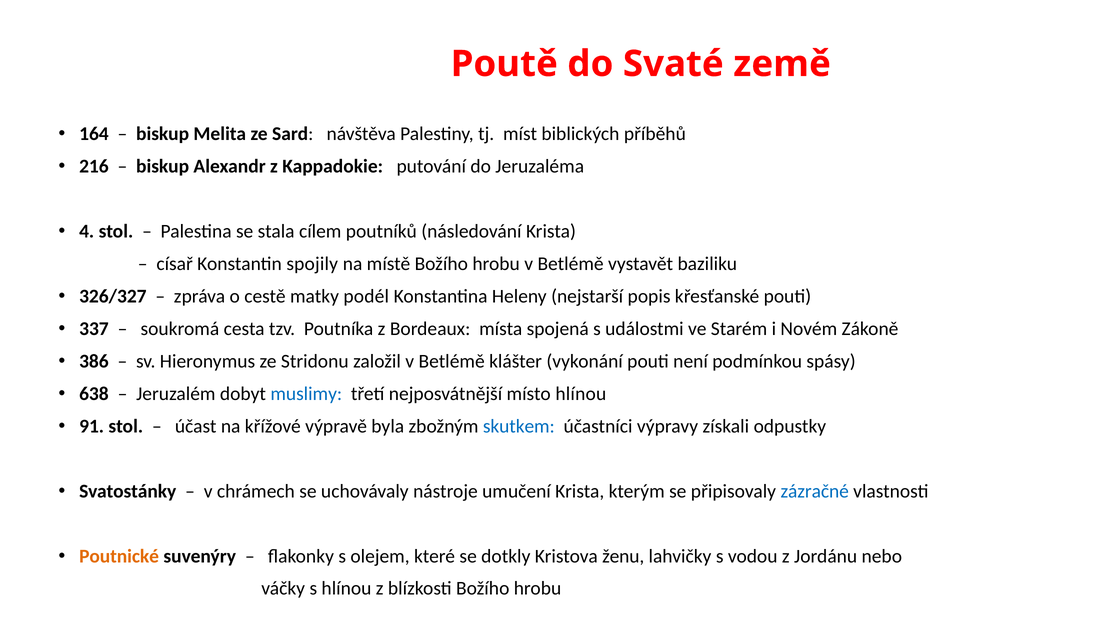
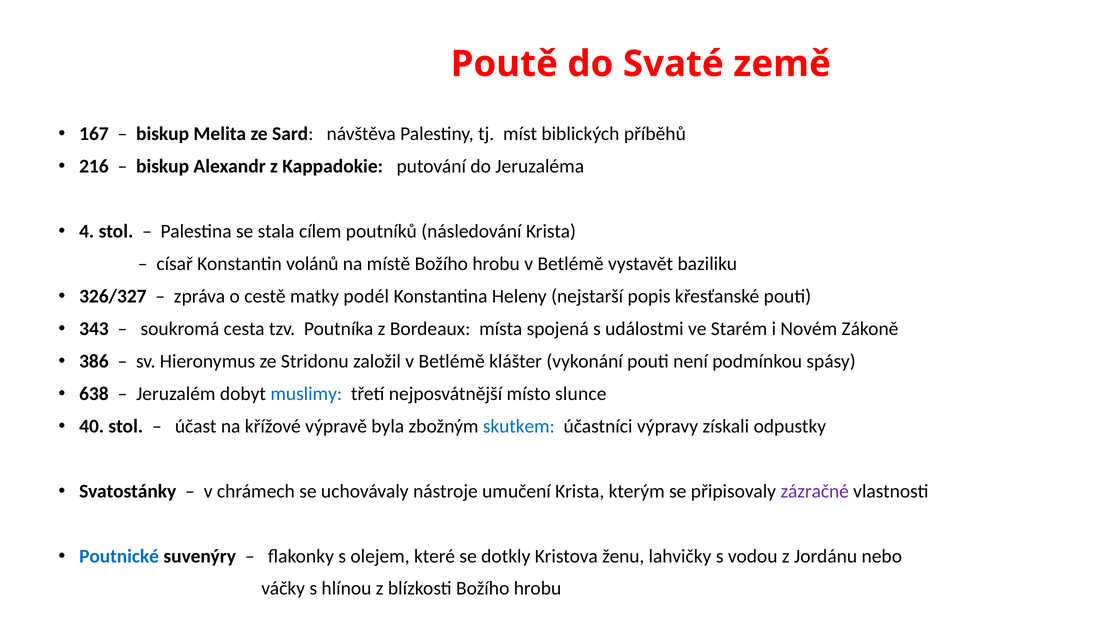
164: 164 -> 167 (94, 134)
spojily: spojily -> volánů (312, 264)
337: 337 -> 343 (94, 329)
místo hlínou: hlínou -> slunce (581, 394)
91: 91 -> 40 (92, 426)
zázračné colour: blue -> purple (815, 491)
Poutnické colour: orange -> blue (119, 556)
